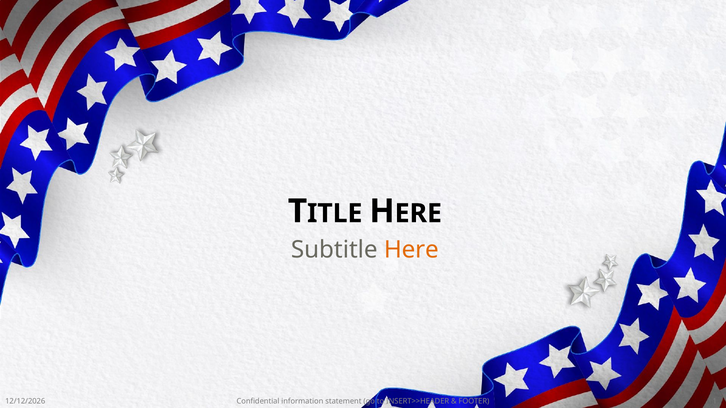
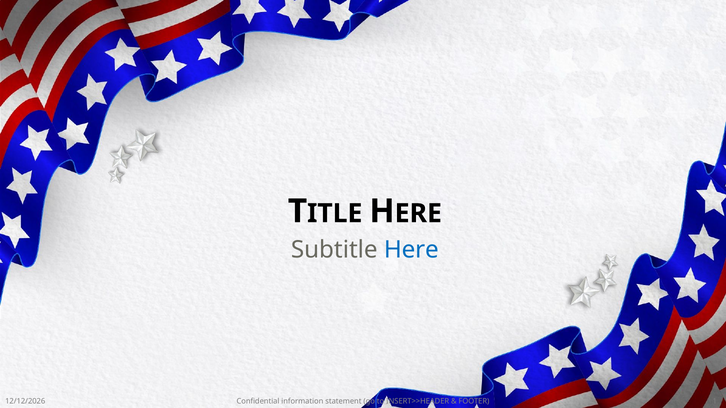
Here colour: orange -> blue (411, 250)
